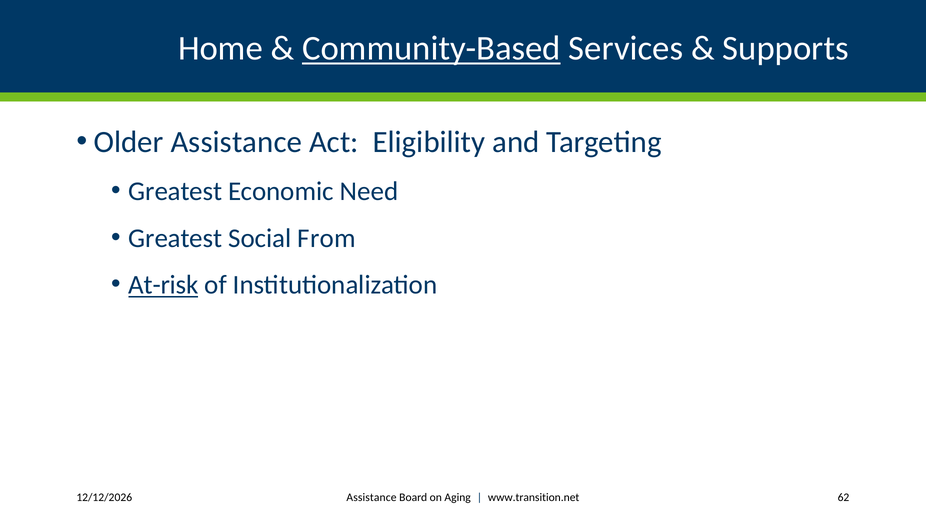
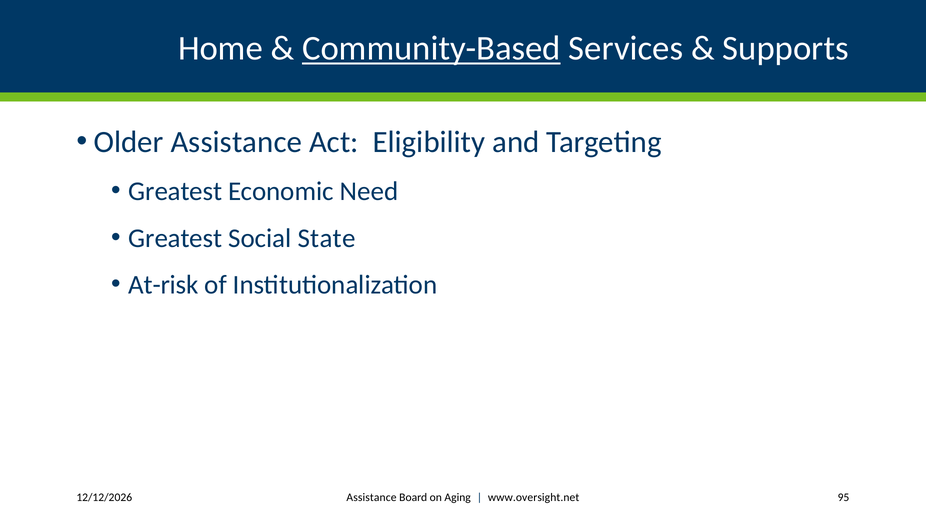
From: From -> State (327, 238)
At-risk underline: present -> none (163, 285)
62: 62 -> 95 (843, 497)
www.transition.net: www.transition.net -> www.oversight.net (534, 497)
